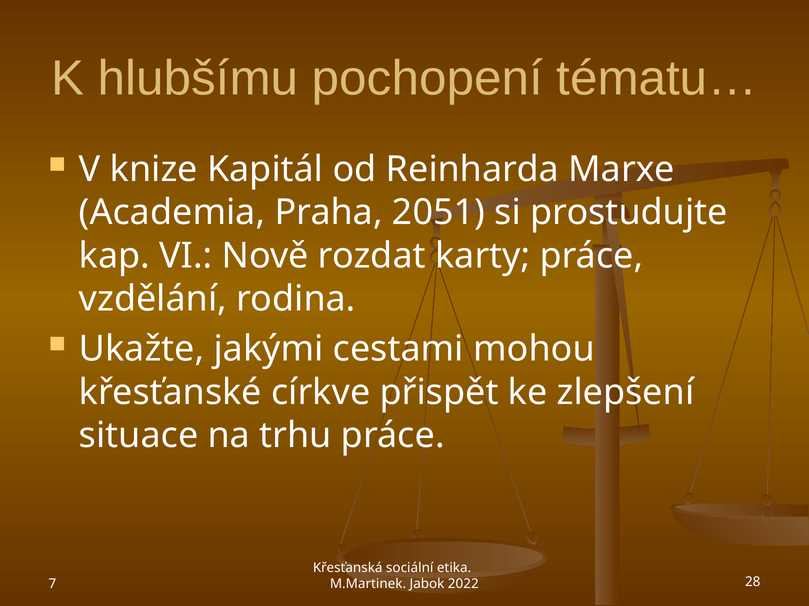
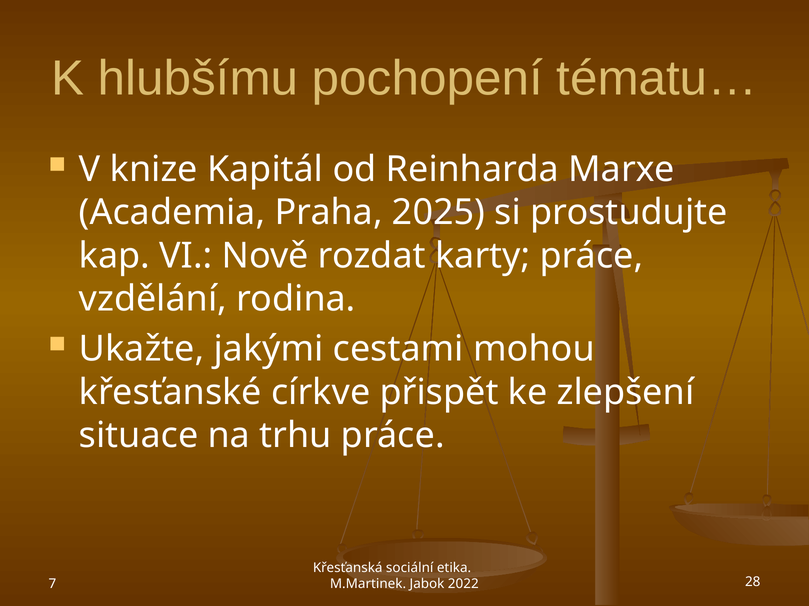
2051: 2051 -> 2025 (439, 213)
